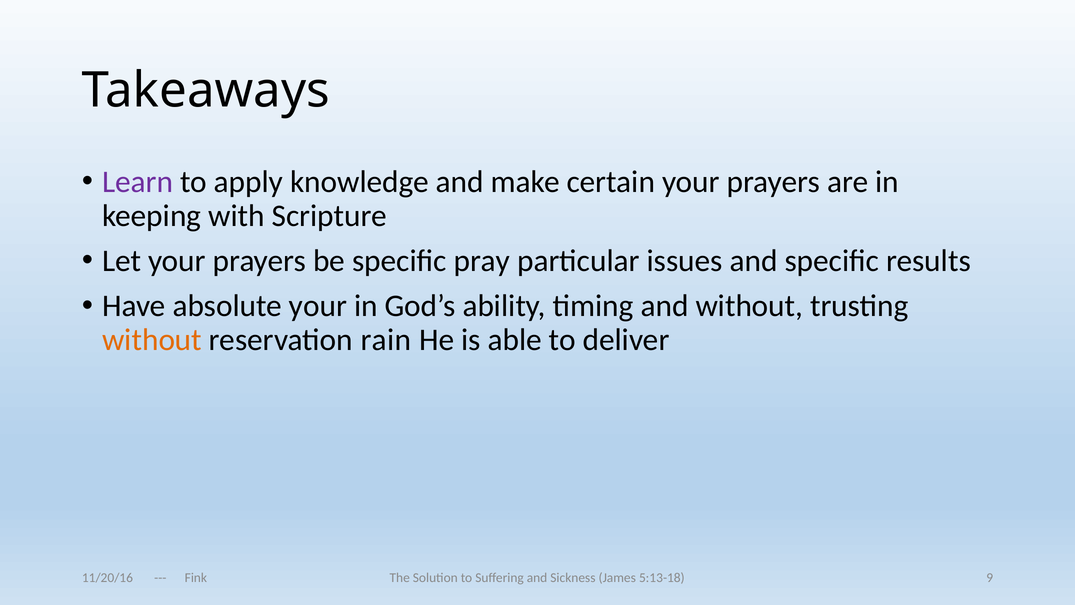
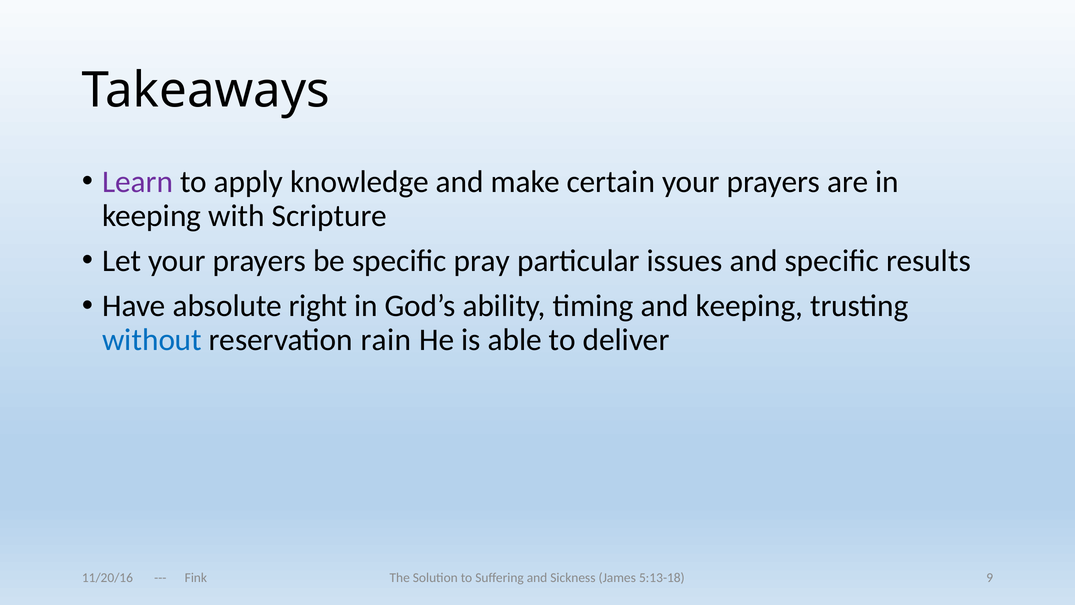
absolute your: your -> right (318, 306)
and without: without -> keeping (749, 306)
without colour: orange -> blue (152, 340)
